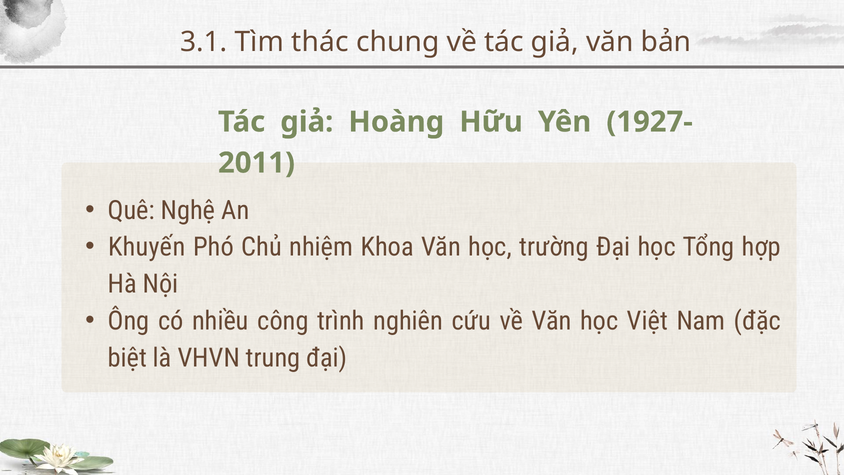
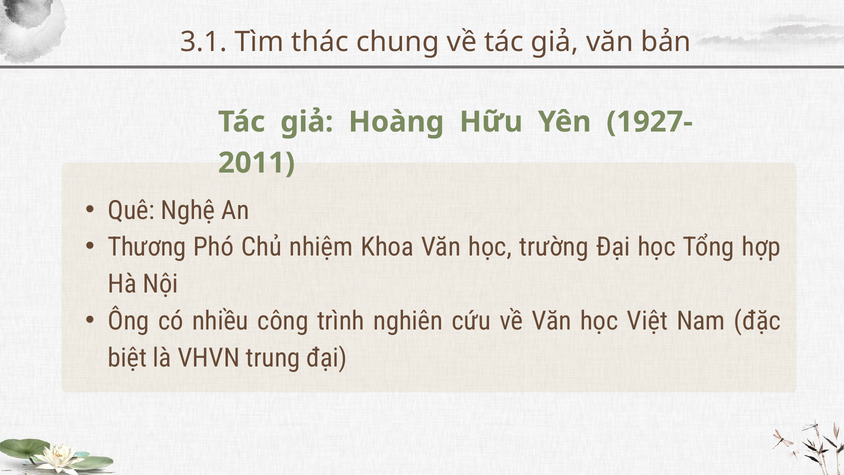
Khuyến: Khuyến -> Thương (147, 247)
